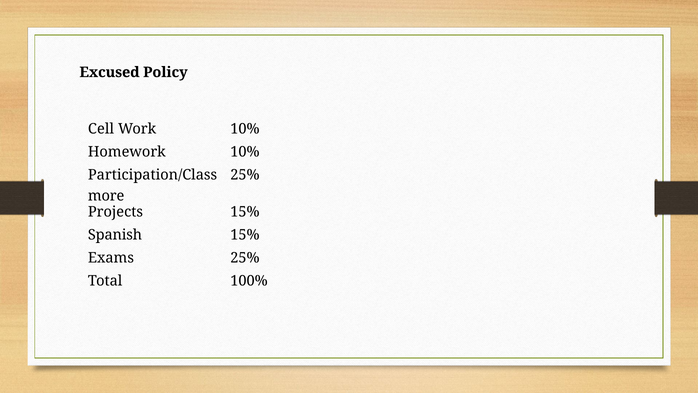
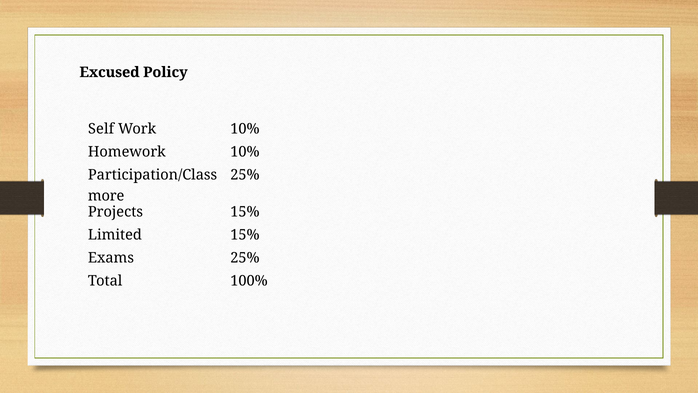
Cell: Cell -> Self (101, 129)
Spanish: Spanish -> Limited (115, 235)
